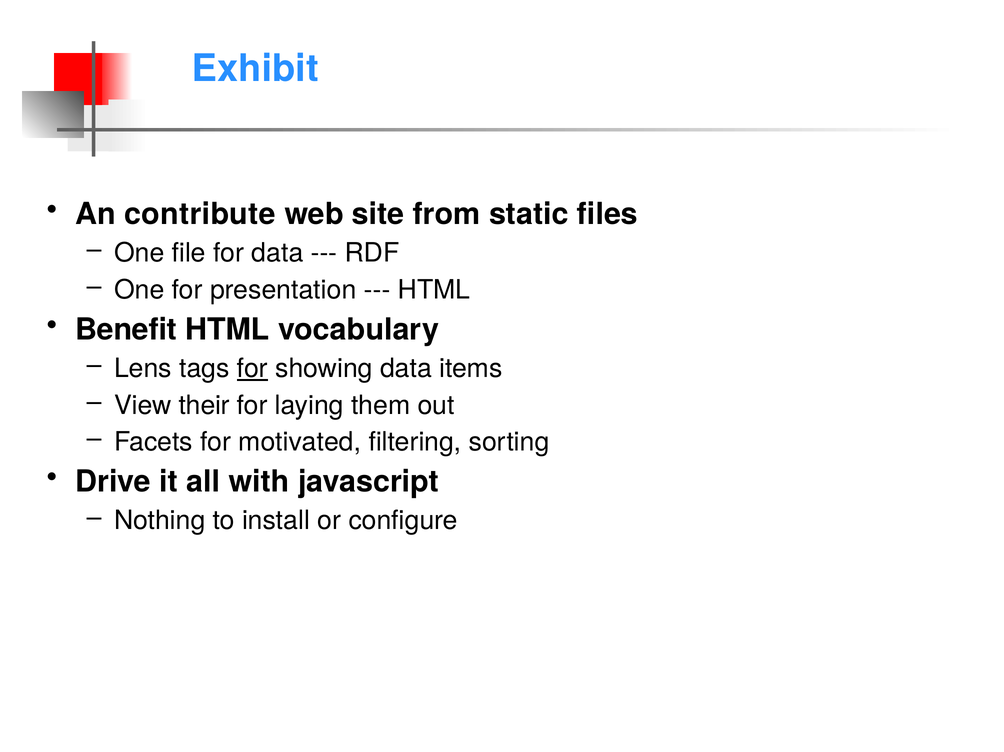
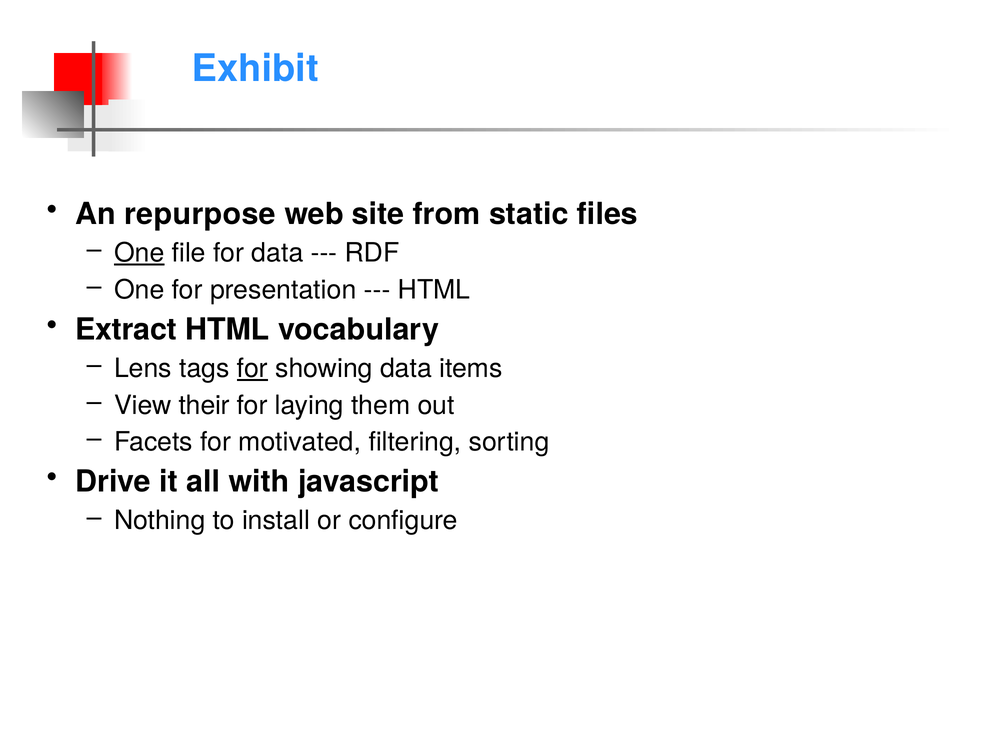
contribute: contribute -> repurpose (200, 214)
One underline: none -> present (139, 253)
Benefit: Benefit -> Extract (126, 330)
